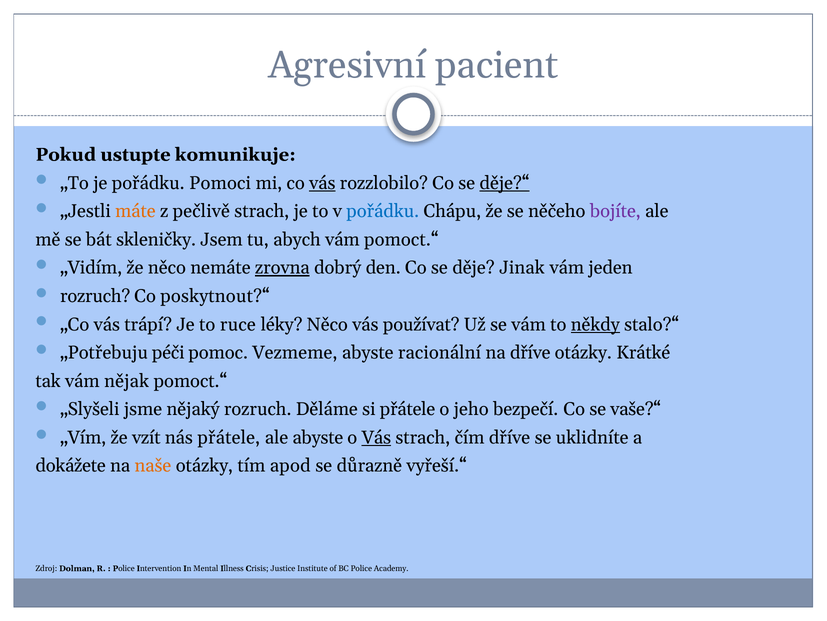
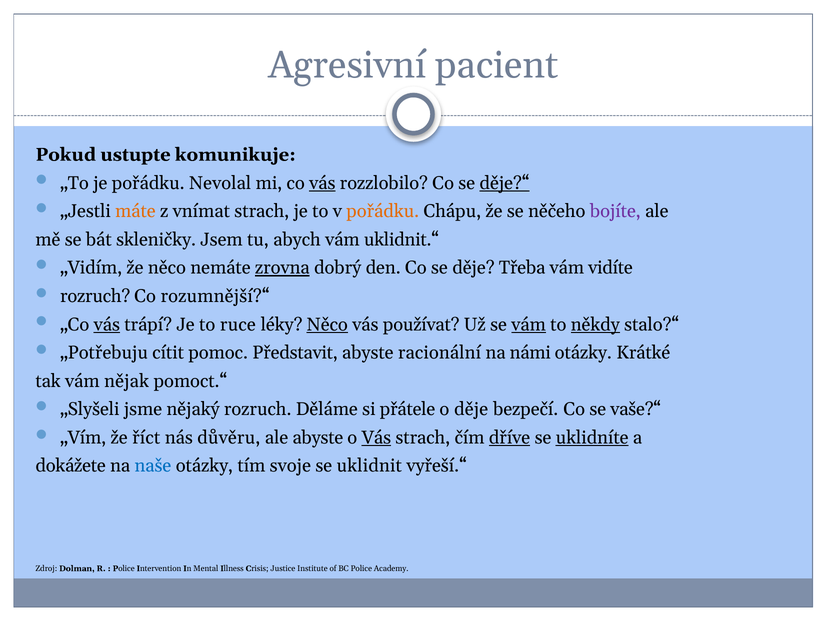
Pomoci: Pomoci -> Nevolal (220, 183)
pečlivě: pečlivě -> vnímat (201, 211)
pořádku colour: blue -> orange (383, 211)
vám pomoct.“: pomoct.“ -> uklidnit.“ (401, 239)
Jinak: Jinak -> Třeba (522, 268)
jeden: jeden -> vidíte (611, 268)
poskytnout?“: poskytnout?“ -> rozumnější?“ (215, 296)
vás underline: none -> present (107, 324)
Něco underline: none -> present (327, 324)
vám underline: none -> present (529, 324)
péči: péči -> cítit (168, 352)
Vezmeme: Vezmeme -> Představit (295, 352)
na dříve: dříve -> námi (530, 352)
o jeho: jeho -> děje (471, 409)
vzít: vzít -> říct (146, 437)
nás přátele: přátele -> důvěru (229, 437)
dříve underline: none -> present (510, 437)
uklidníte underline: none -> present (592, 437)
naše colour: orange -> blue (153, 465)
apod: apod -> svoje (290, 465)
důrazně: důrazně -> uklidnit (369, 465)
